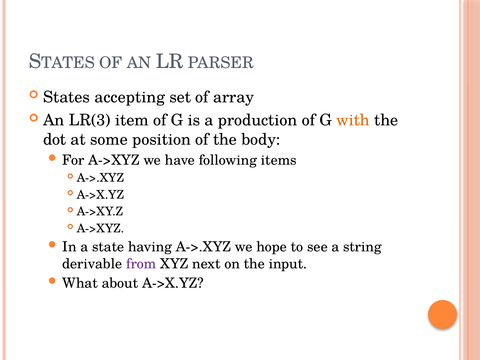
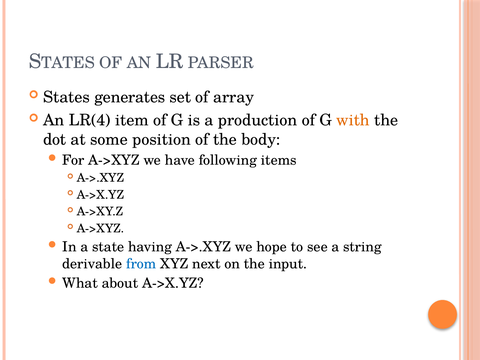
accepting: accepting -> generates (130, 97)
LR(3: LR(3 -> LR(4 (90, 120)
from colour: purple -> blue (141, 264)
